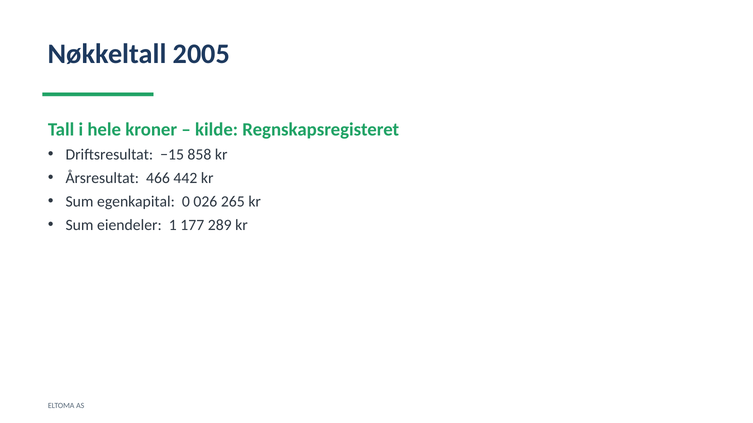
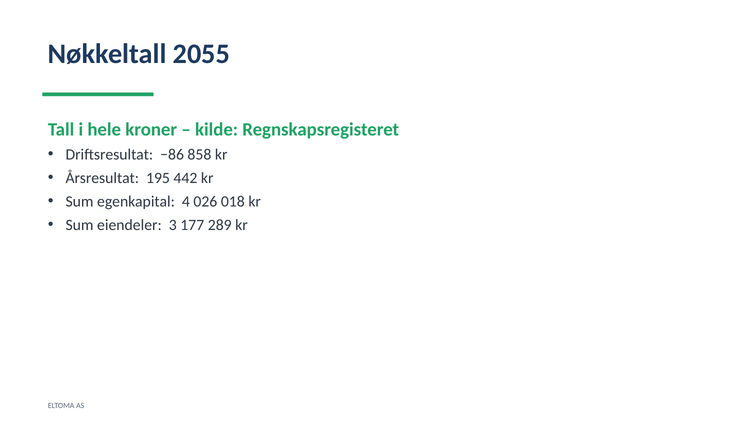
2005: 2005 -> 2055 (201, 54)
−15: −15 -> −86 (172, 155)
466: 466 -> 195 (158, 178)
0: 0 -> 4 (186, 202)
265: 265 -> 018 (233, 202)
1: 1 -> 3 (173, 225)
